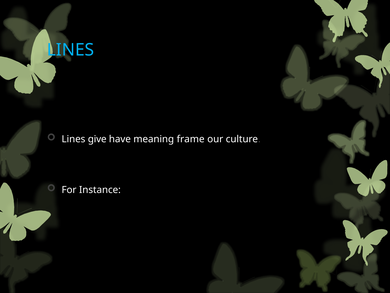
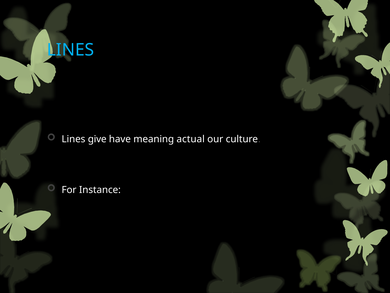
frame: frame -> actual (191, 139)
